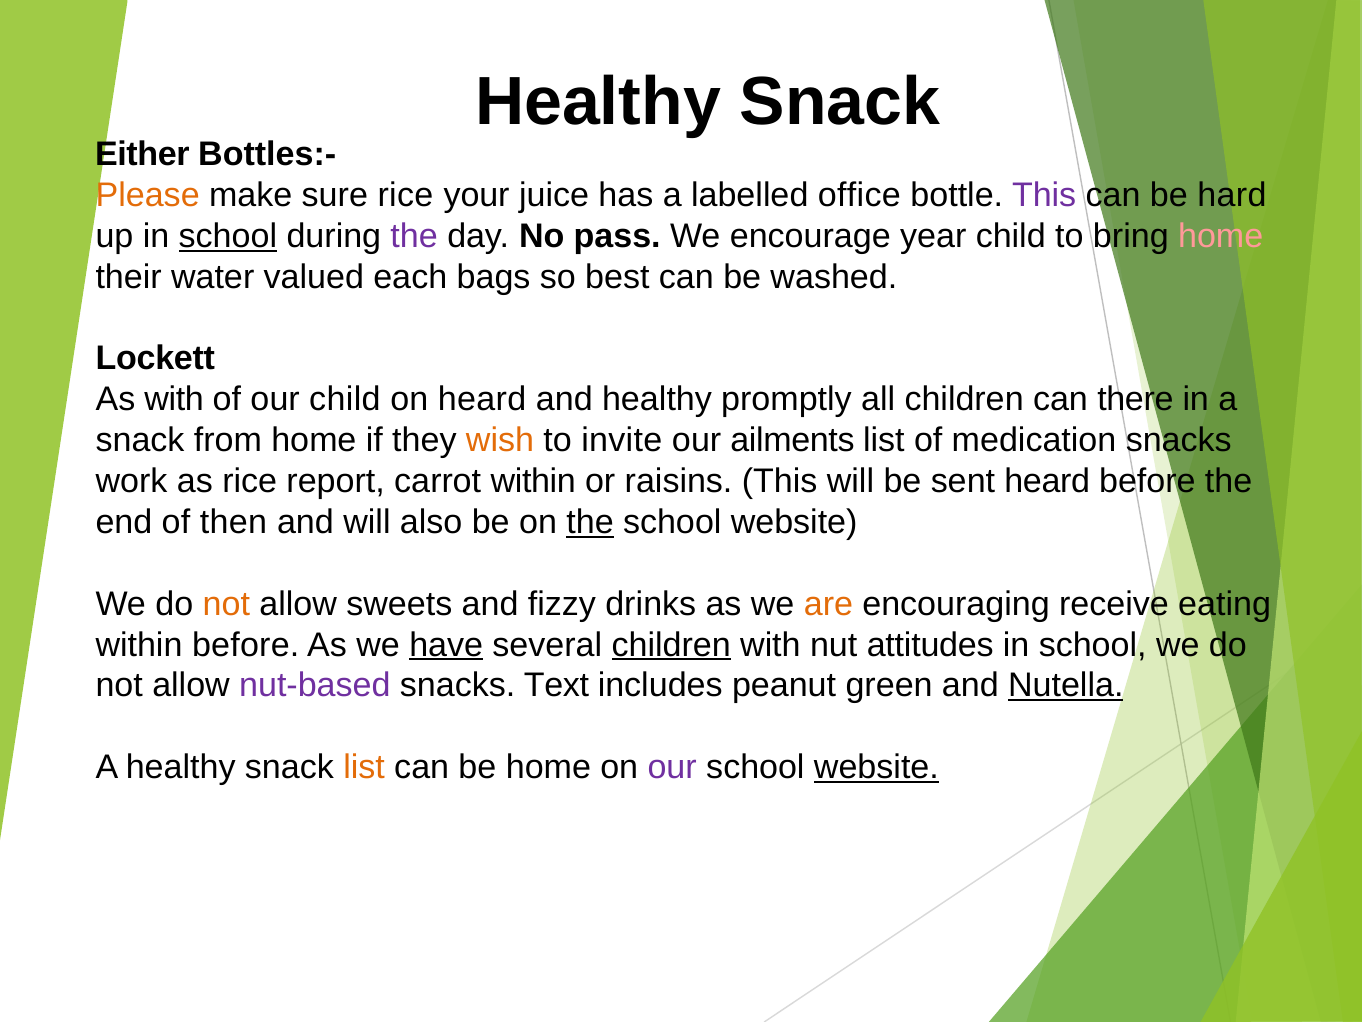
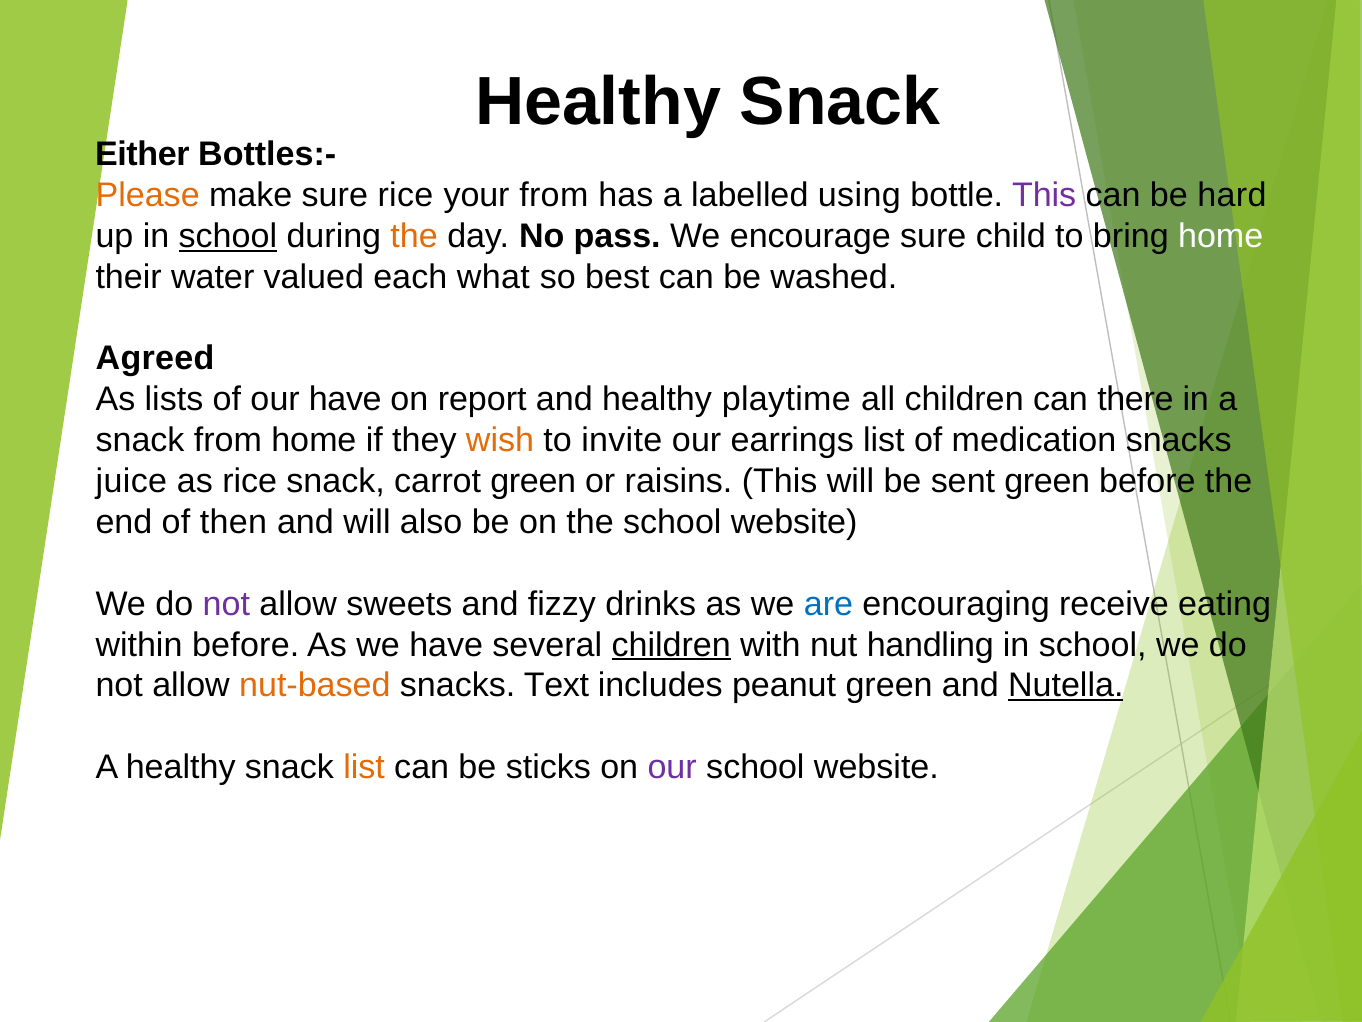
your juice: juice -> from (554, 195)
office: office -> using (859, 195)
the colour: purple -> orange (414, 236)
encourage year: year -> sure (933, 236)
home colour: pink -> white (1221, 236)
bags: bags -> what (493, 277)
Lockett: Lockett -> Agreed (155, 358)
As with: with -> lists (174, 399)
our child: child -> have (345, 399)
on heard: heard -> report (482, 399)
promptly: promptly -> playtime (786, 399)
ailments: ailments -> earrings (792, 440)
work: work -> juice (131, 481)
rice report: report -> snack (336, 481)
carrot within: within -> green (533, 481)
sent heard: heard -> green (1047, 481)
the underline: present -> none (590, 522)
not colour: orange -> purple (226, 604)
are colour: orange -> blue (828, 604)
have underline: present -> none (446, 645)
attitudes: attitudes -> handling (930, 645)
nut-based colour: purple -> orange (315, 685)
be home: home -> sticks (548, 767)
website underline: present -> none (876, 767)
